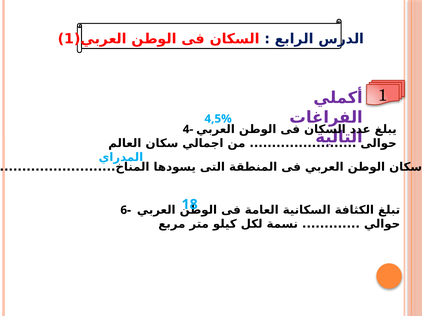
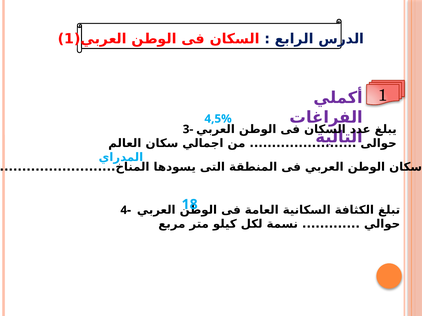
4-: 4- -> 3- (188, 129)
6-: 6- -> 4- (126, 210)
